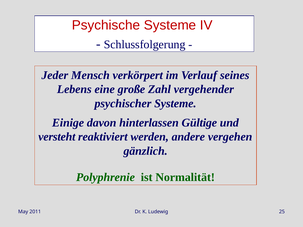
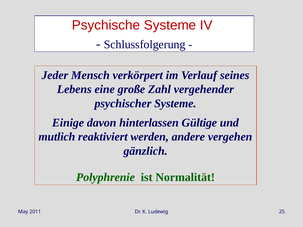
versteht: versteht -> mutlich (57, 137)
